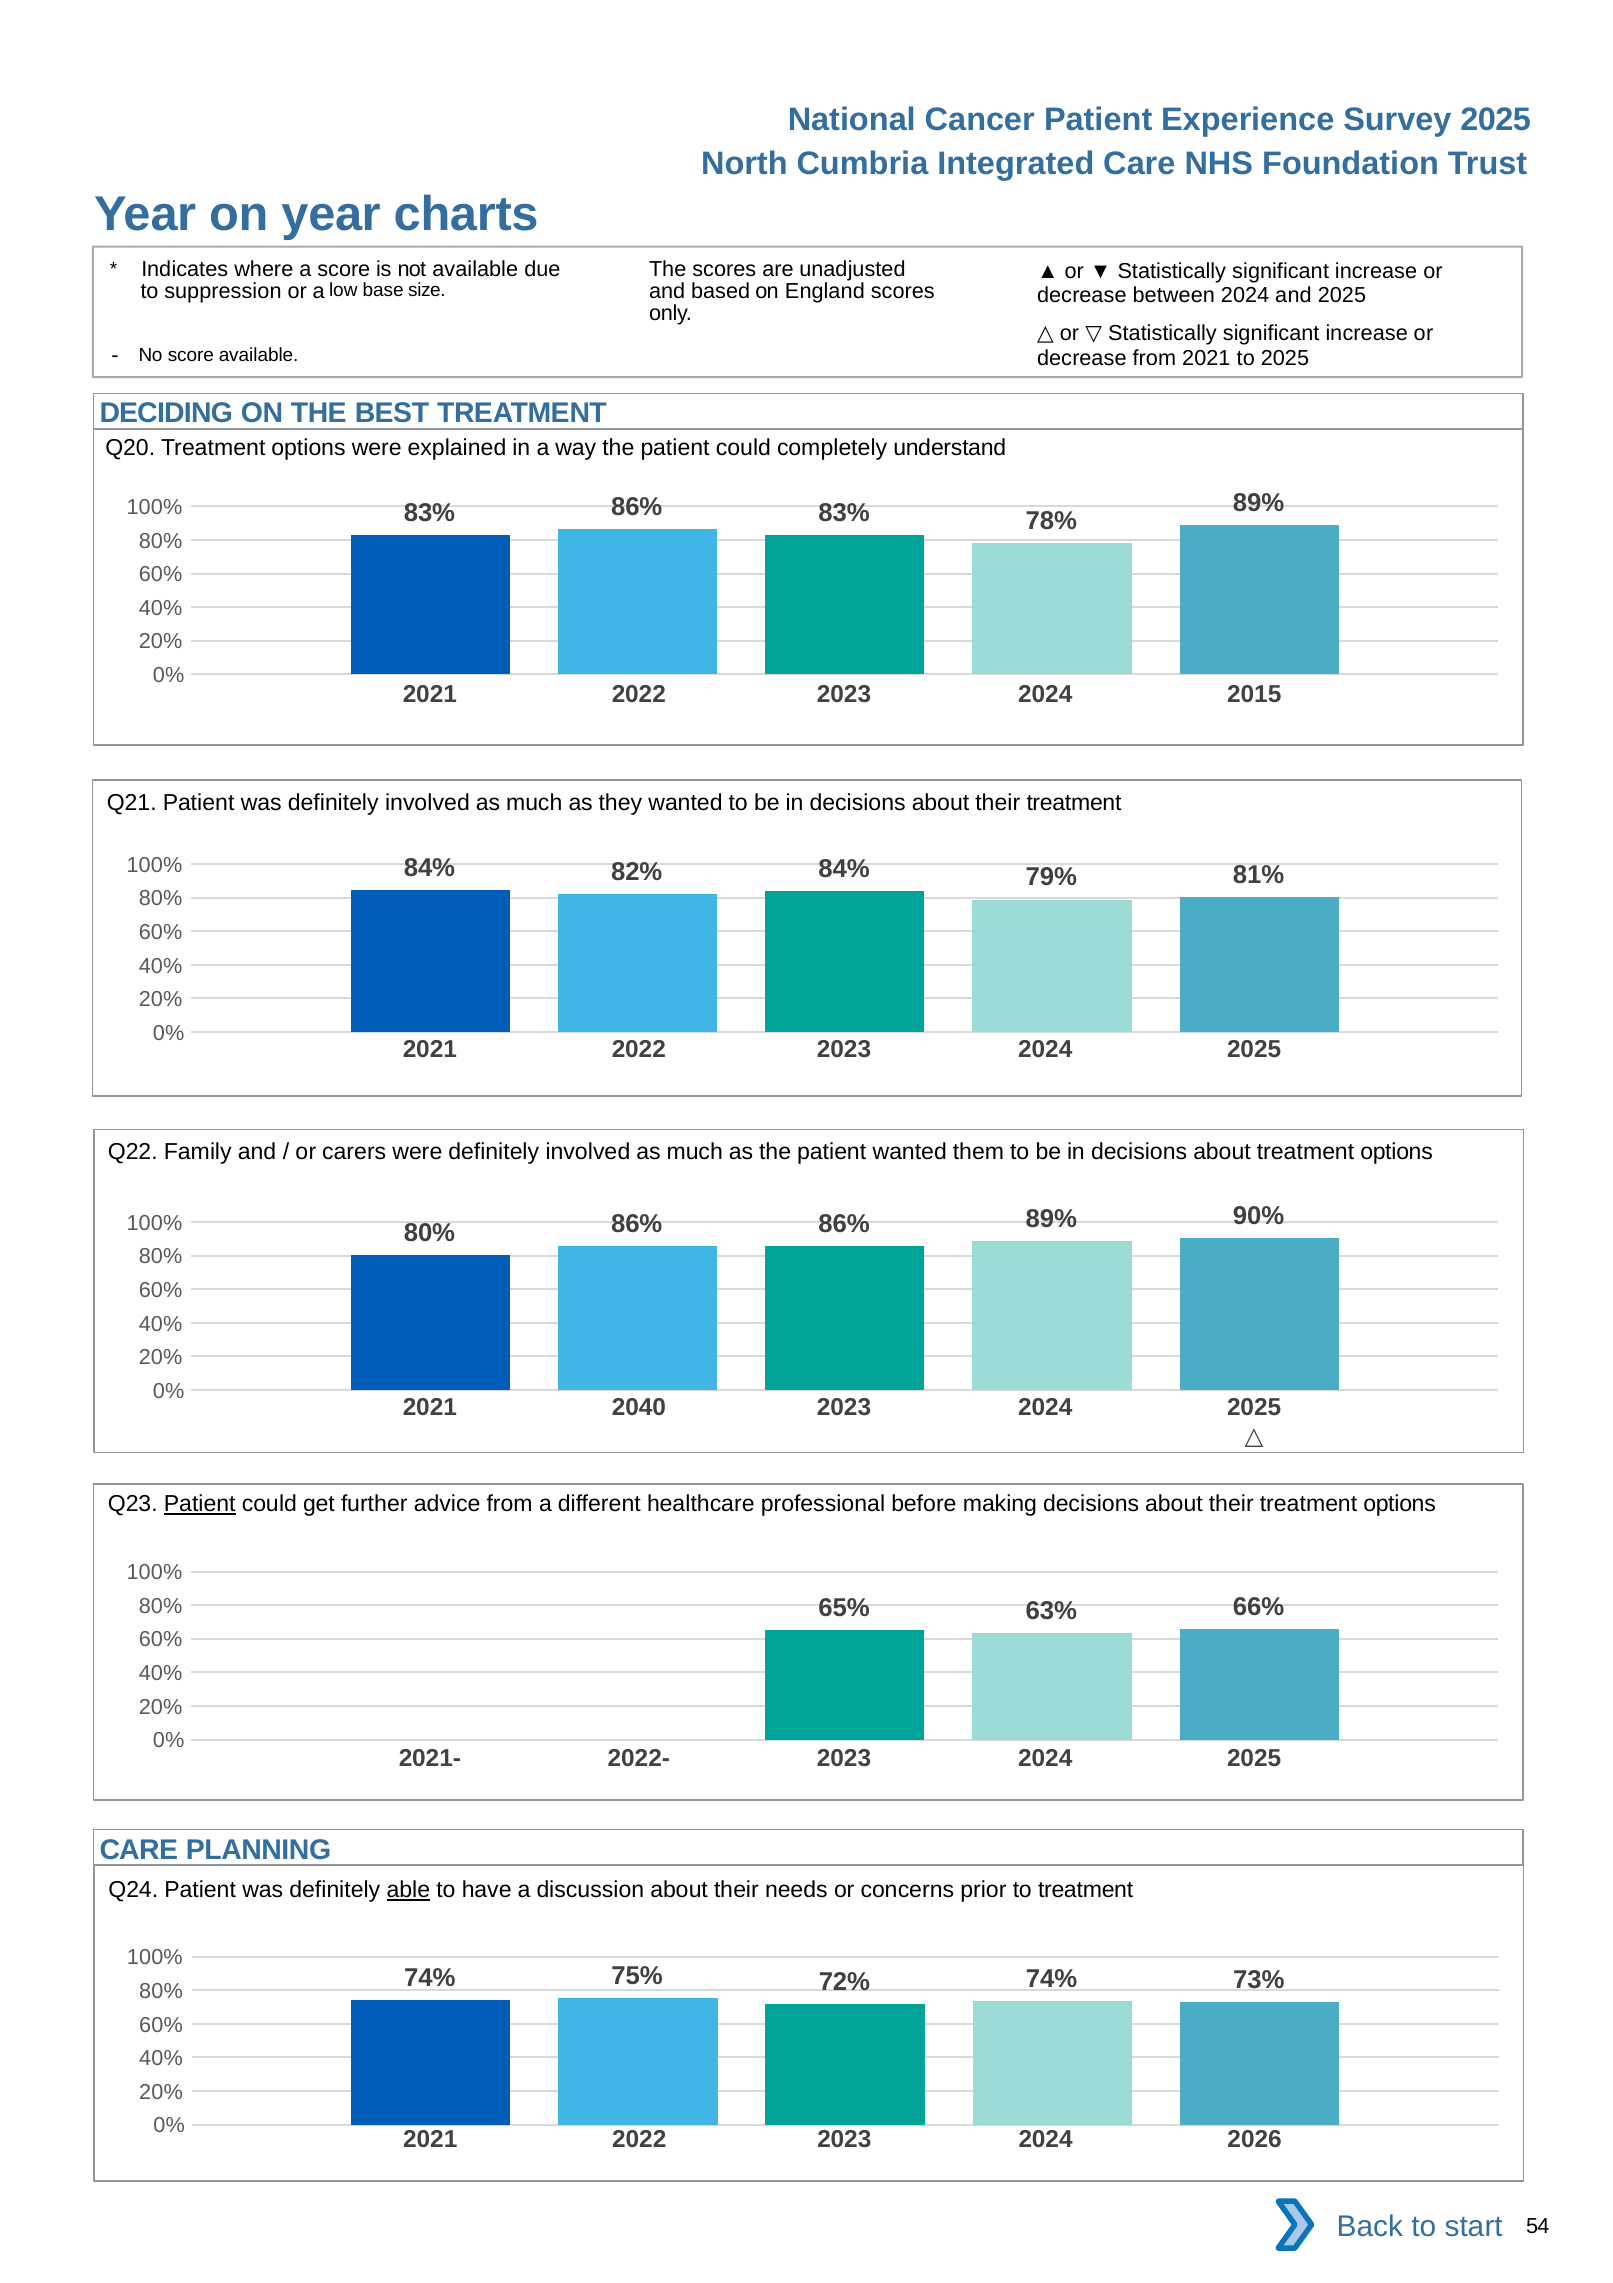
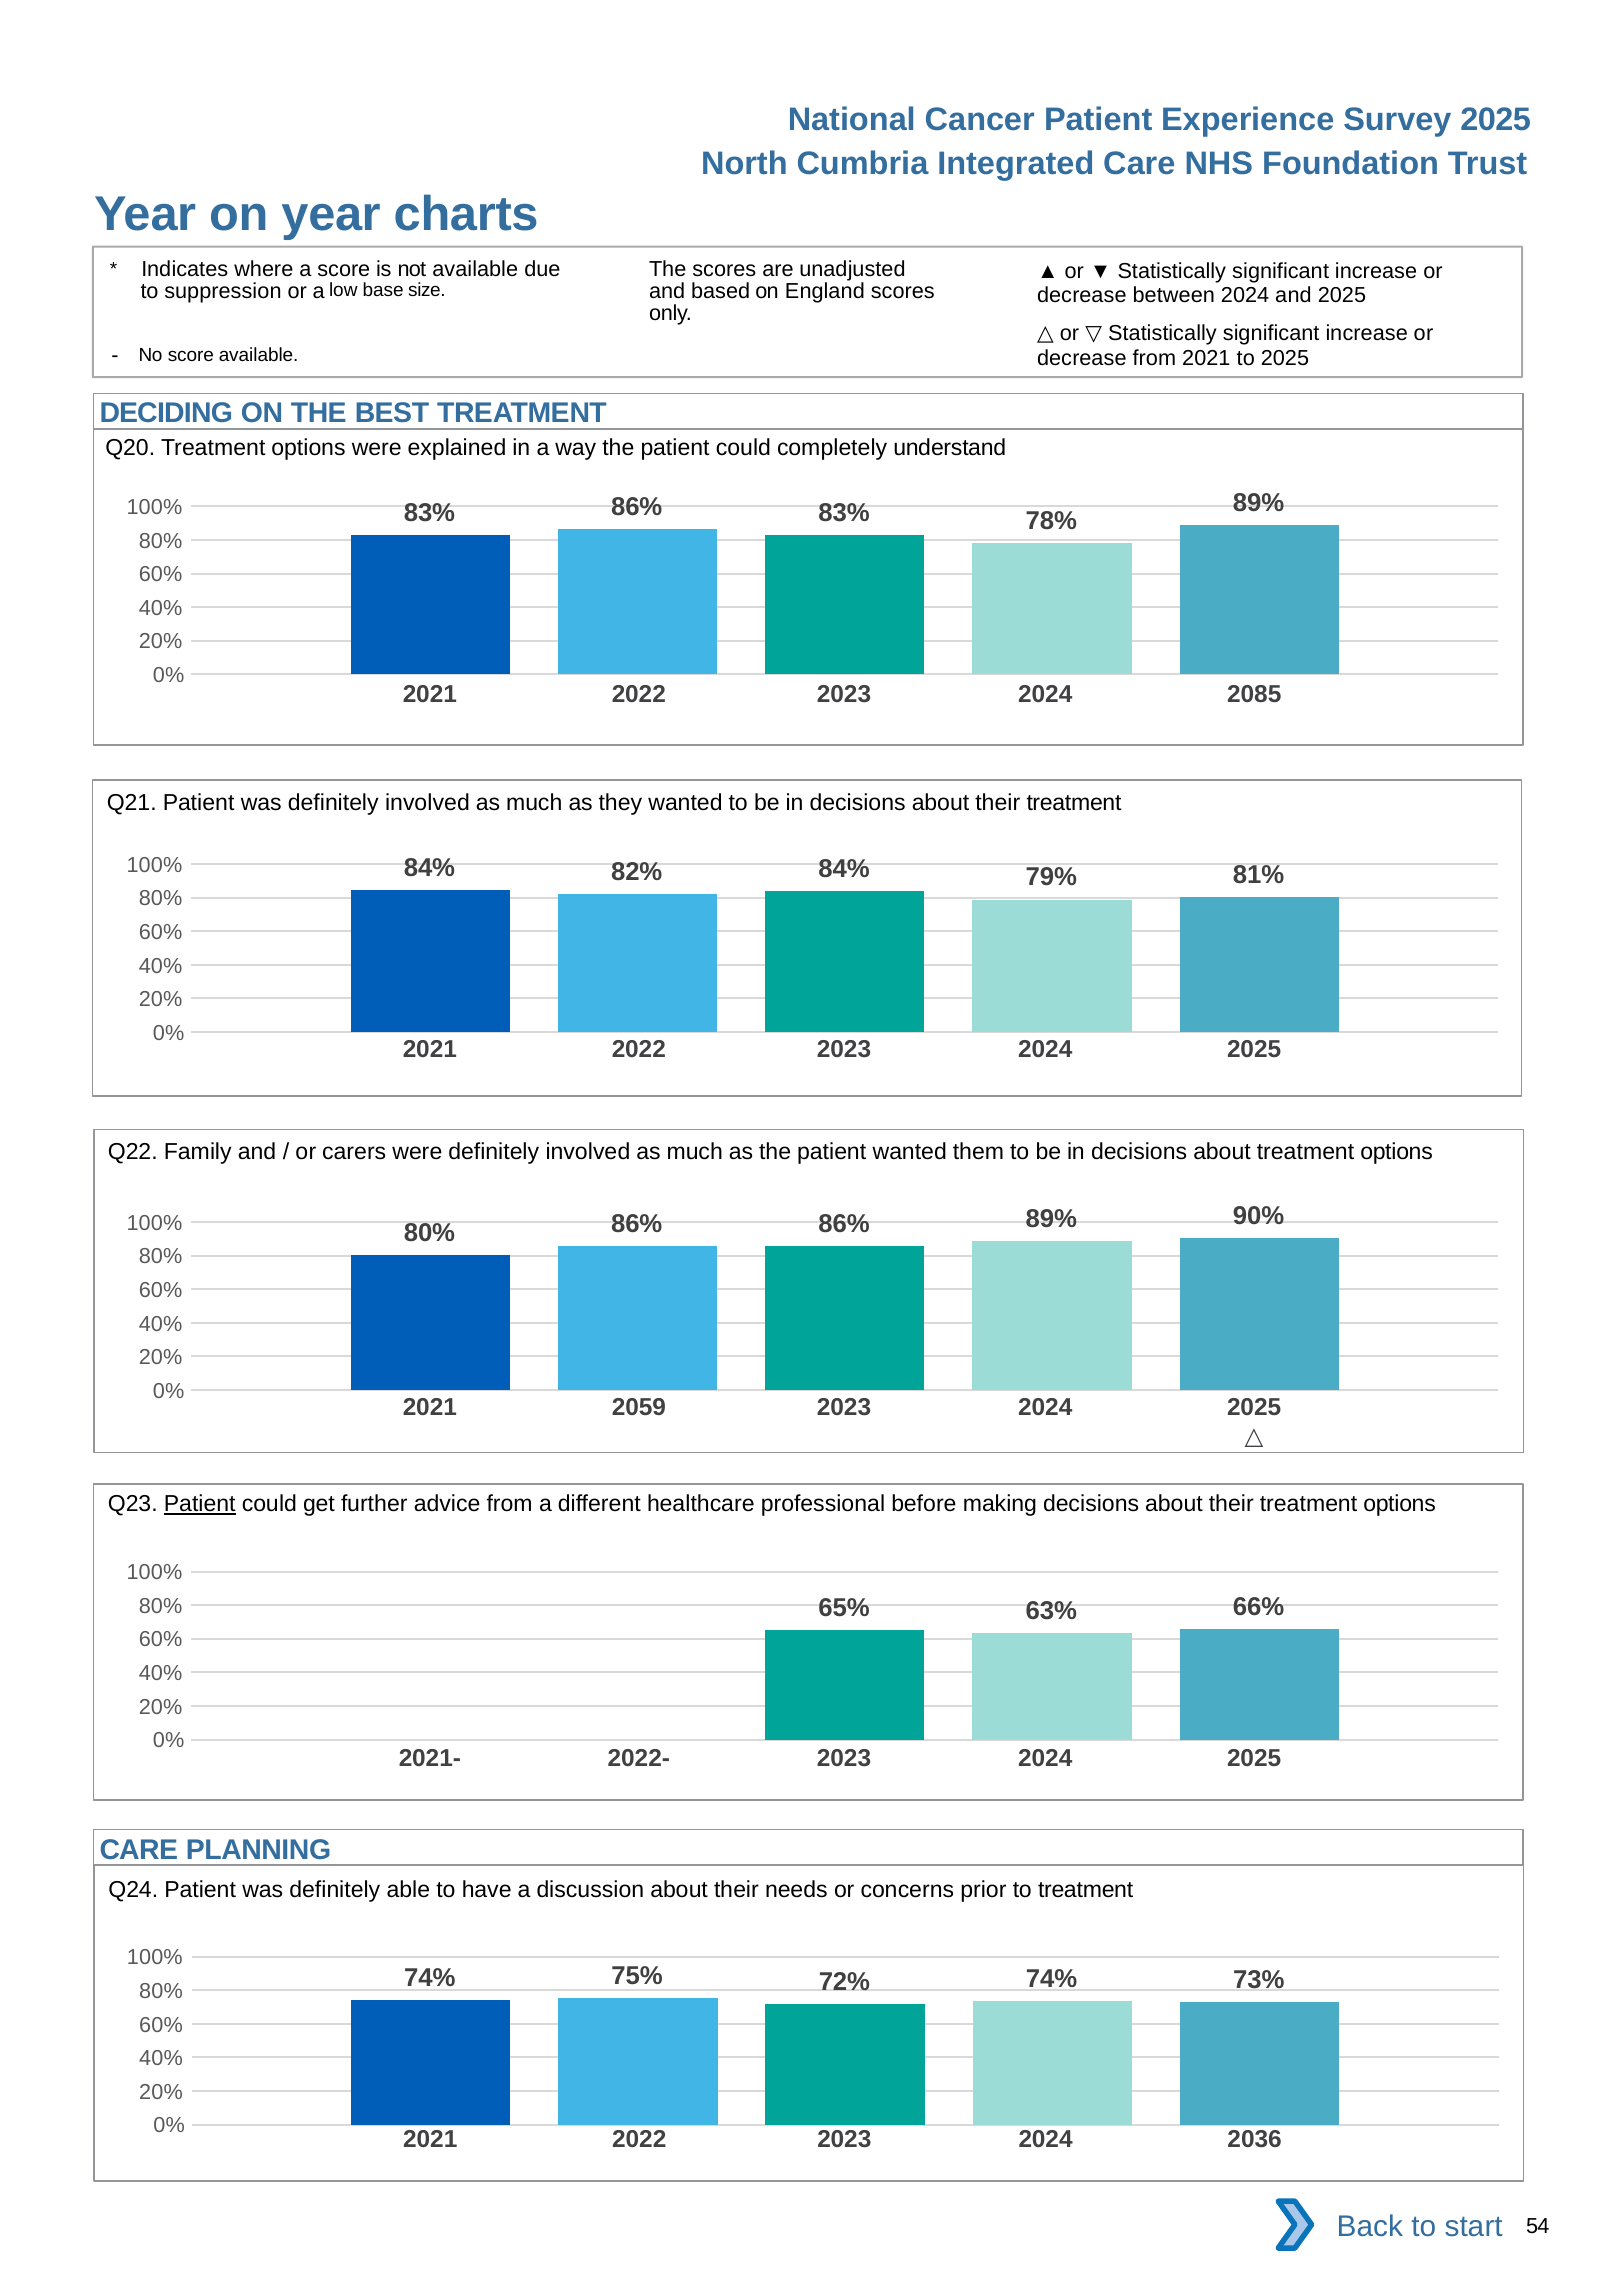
2015: 2015 -> 2085 (1254, 694)
2040: 2040 -> 2059 (639, 1407)
able underline: present -> none (408, 1890)
2026: 2026 -> 2036 (1255, 2139)
